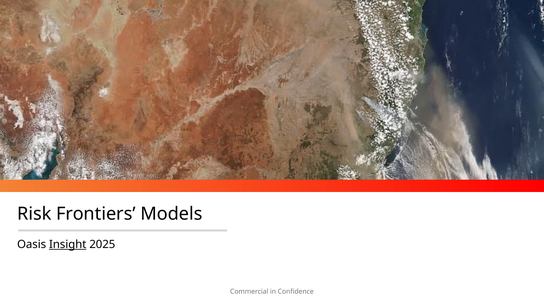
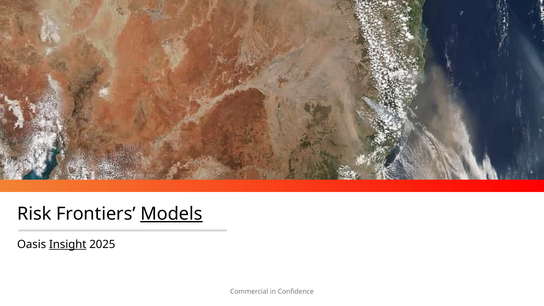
Models underline: none -> present (171, 214)
